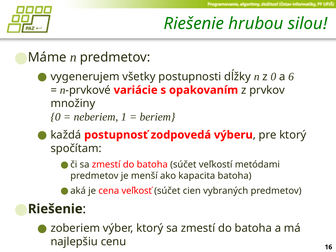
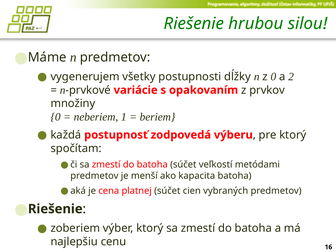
6: 6 -> 2 (291, 77)
veľkosť: veľkosť -> platnej (137, 191)
